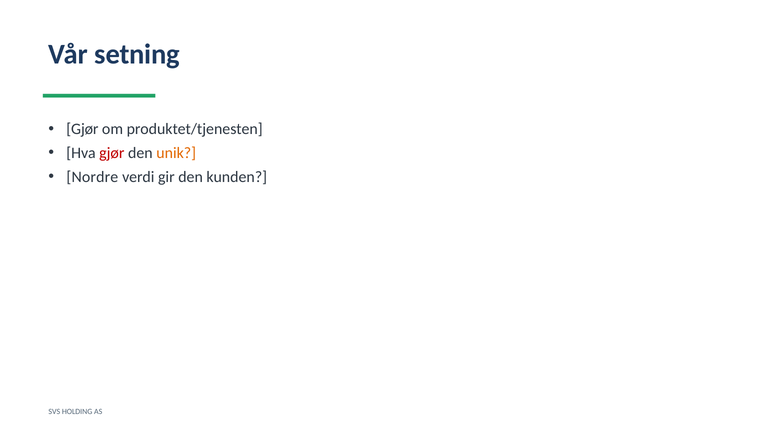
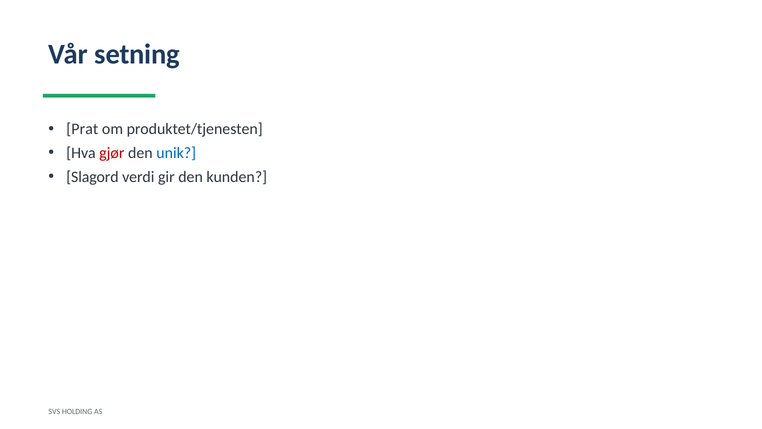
Gjør: Gjør -> Prat (82, 129)
unik colour: orange -> blue (176, 153)
Nordre: Nordre -> Slagord (92, 177)
